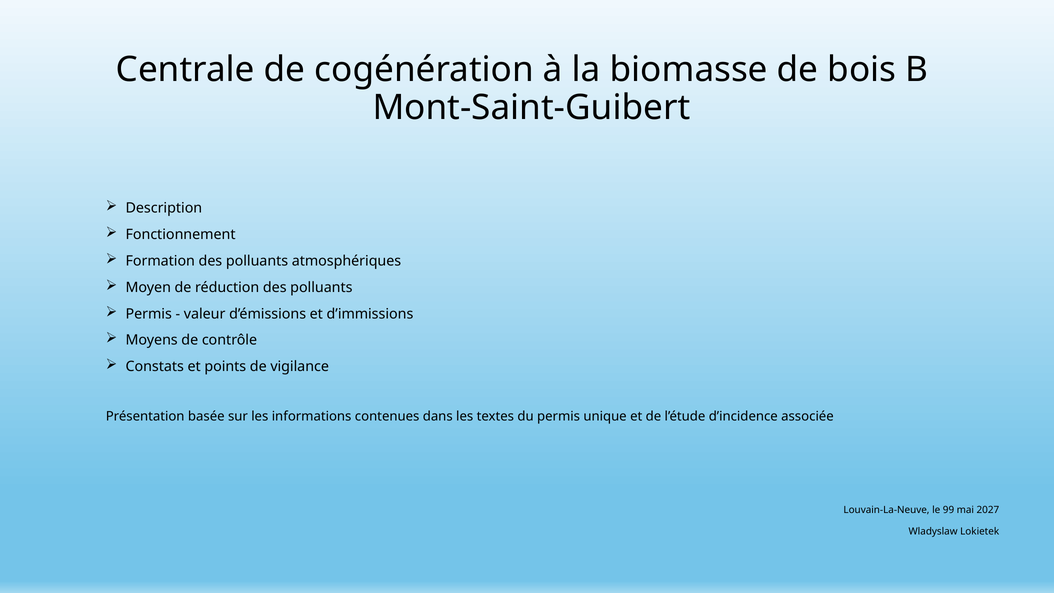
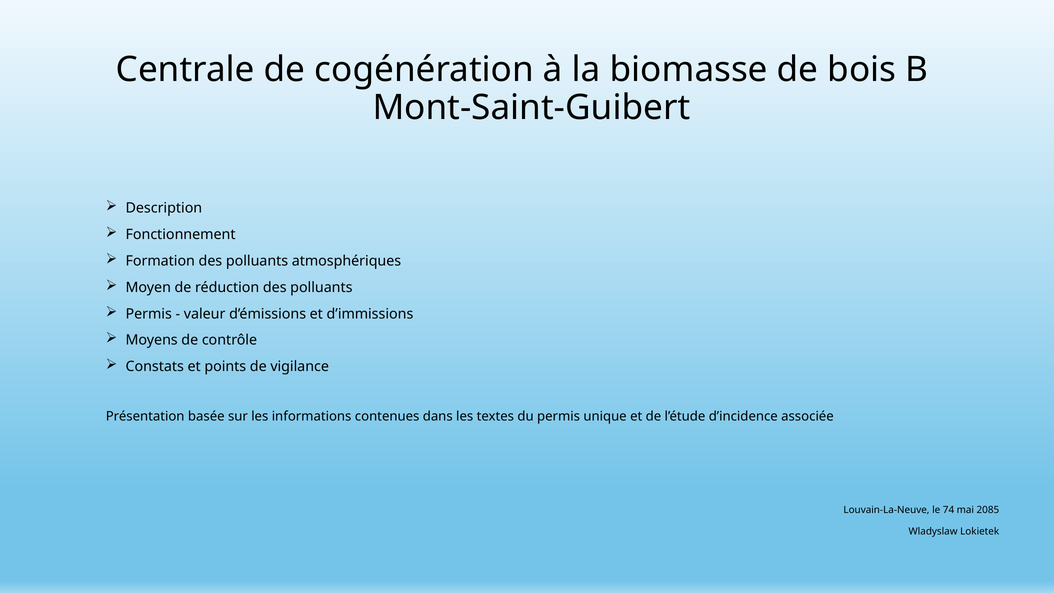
99: 99 -> 74 (949, 510)
2027: 2027 -> 2085 (988, 510)
